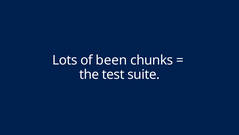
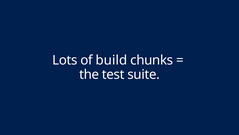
been: been -> build (111, 60)
